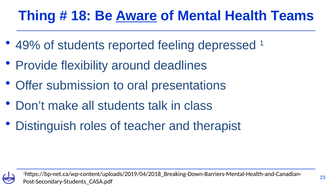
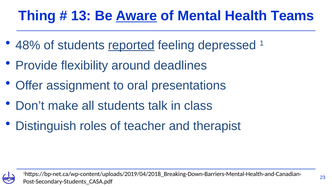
18: 18 -> 13 (81, 16)
49%: 49% -> 48% (28, 45)
reported underline: none -> present (131, 45)
submission: submission -> assignment (78, 85)
